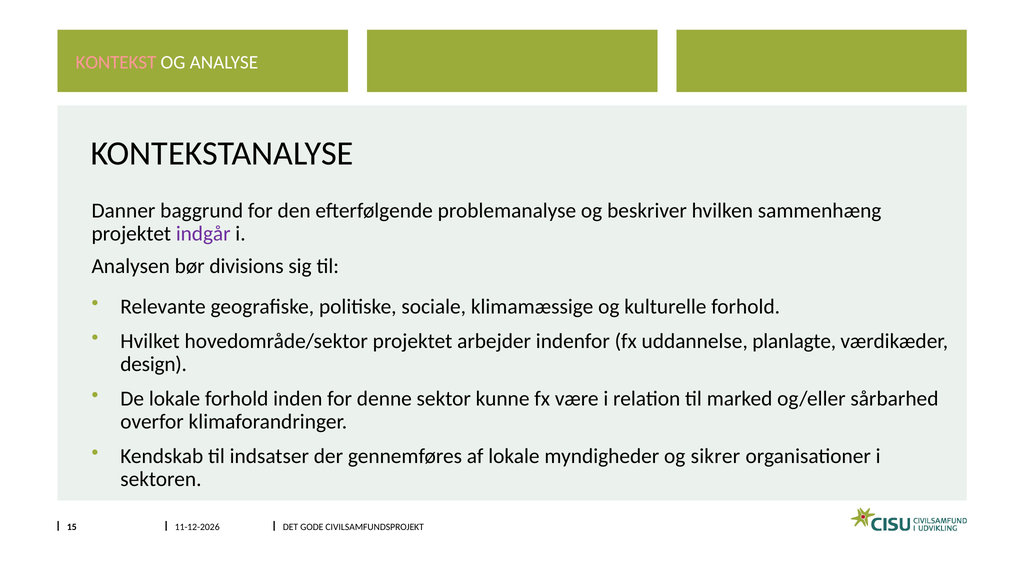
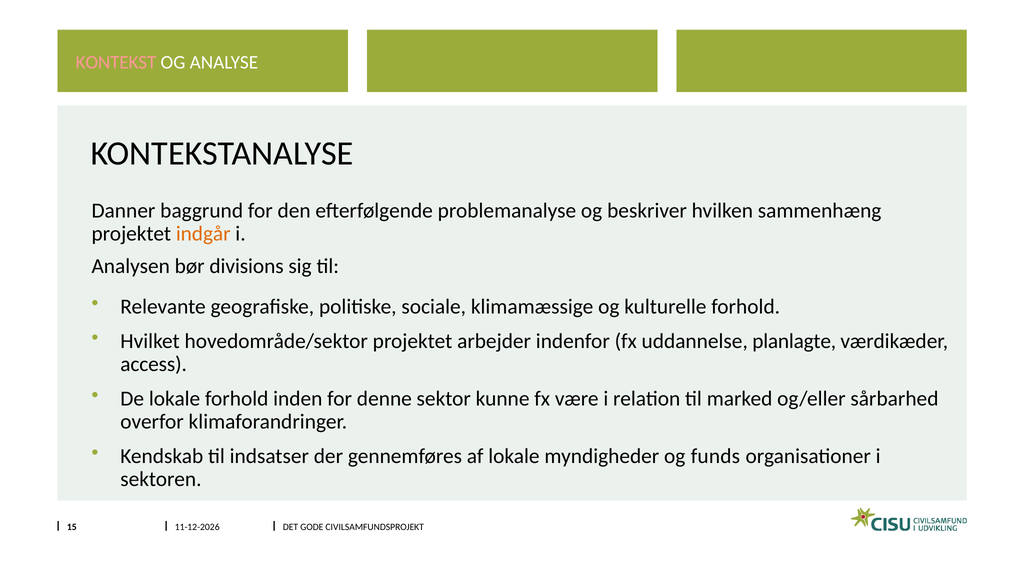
indgår colour: purple -> orange (203, 234)
design: design -> access (154, 364)
sikrer: sikrer -> funds (715, 456)
